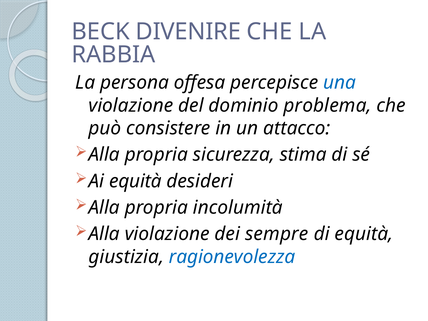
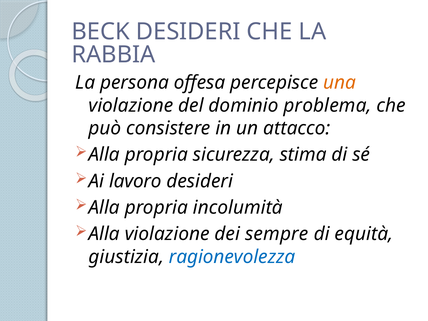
BECK DIVENIRE: DIVENIRE -> DESIDERI (188, 32)
una colour: blue -> orange (340, 83)
Ai equità: equità -> lavoro (135, 181)
